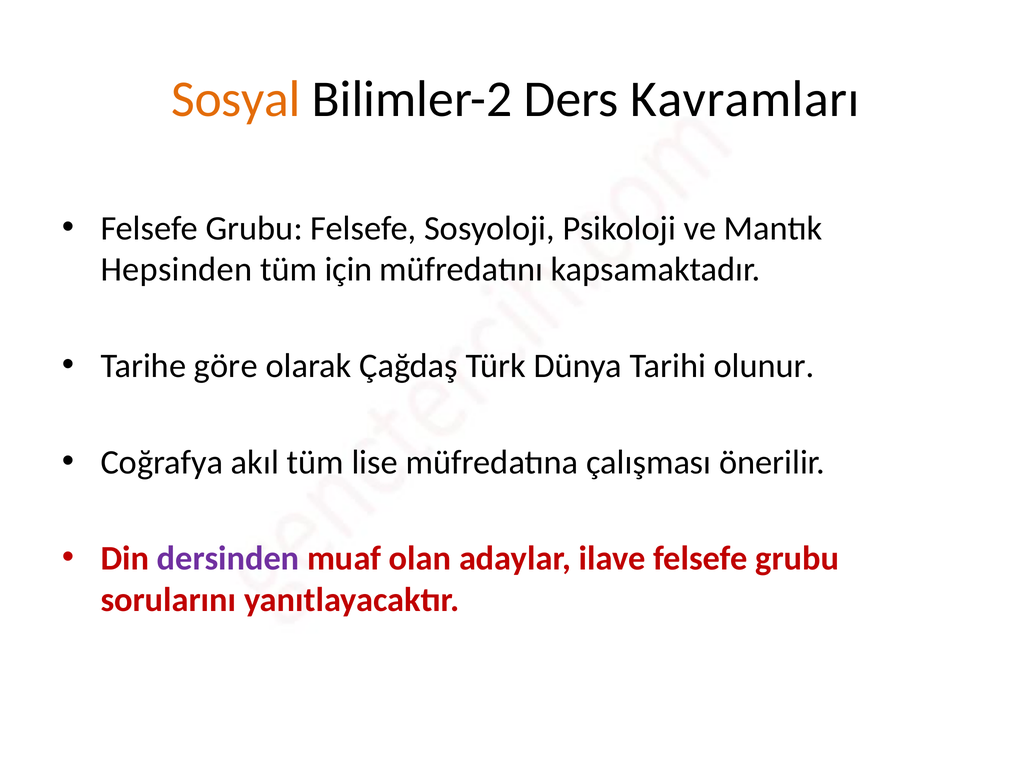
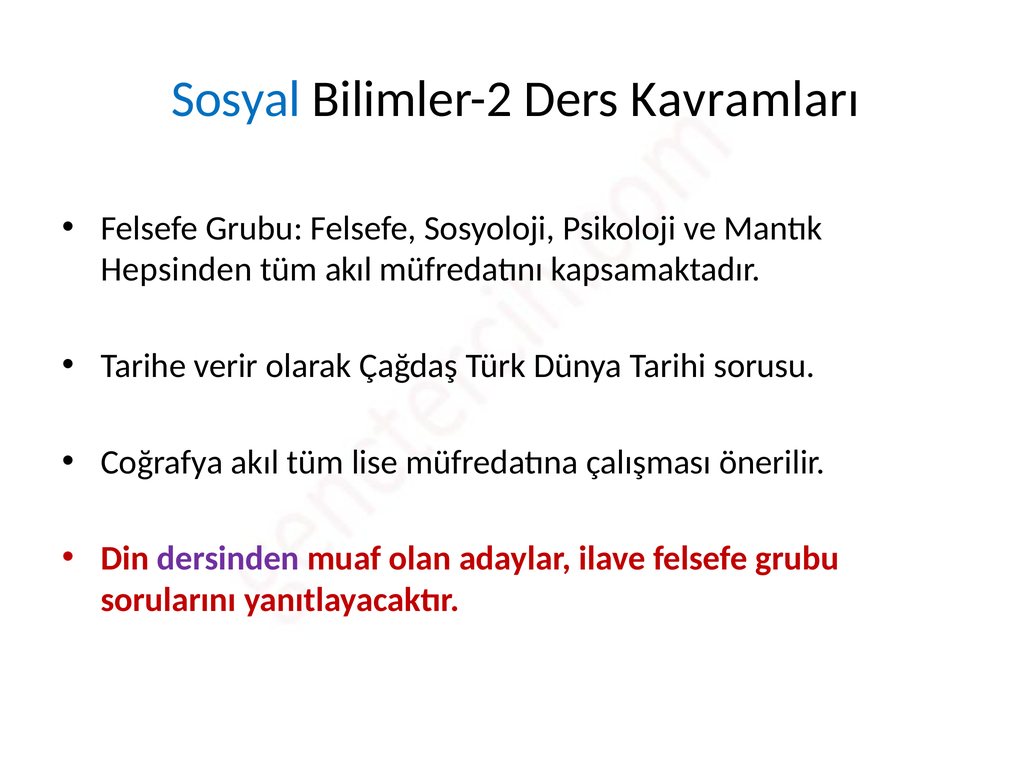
Sosyal colour: orange -> blue (236, 99)
tüm için: için -> akıl (348, 270)
göre: göre -> verir (226, 366)
olunur: olunur -> sorusu (764, 366)
